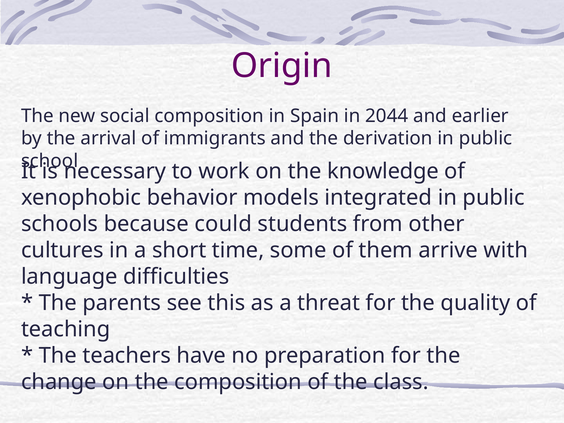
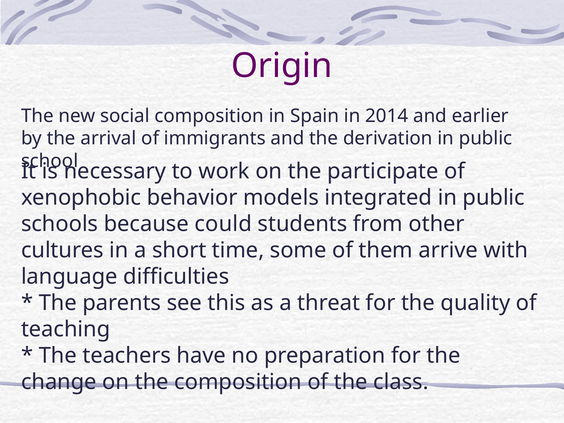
2044: 2044 -> 2014 (387, 116)
knowledge: knowledge -> participate (383, 171)
